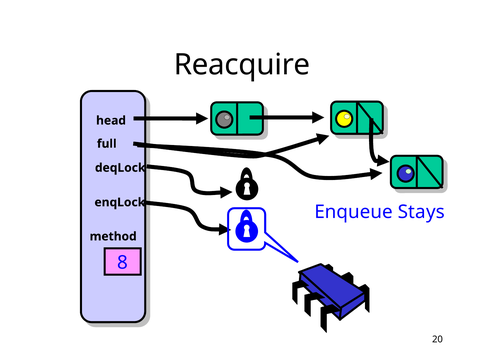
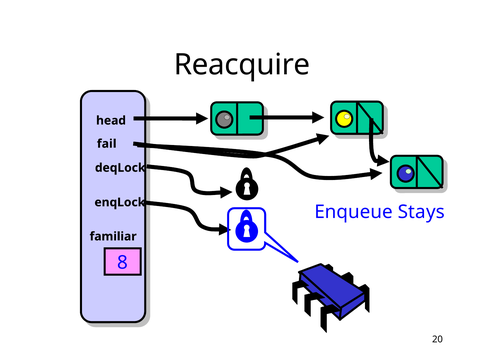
full: full -> fail (107, 144)
method: method -> familiar (113, 236)
